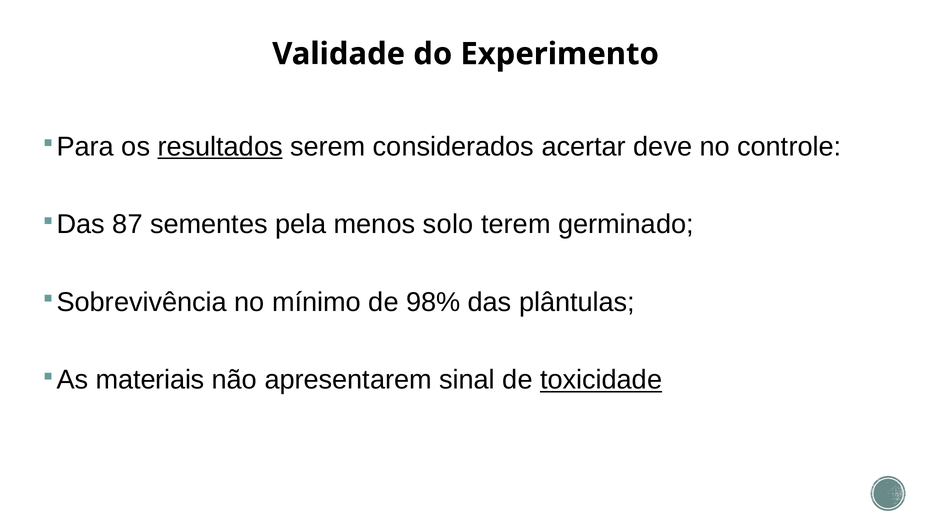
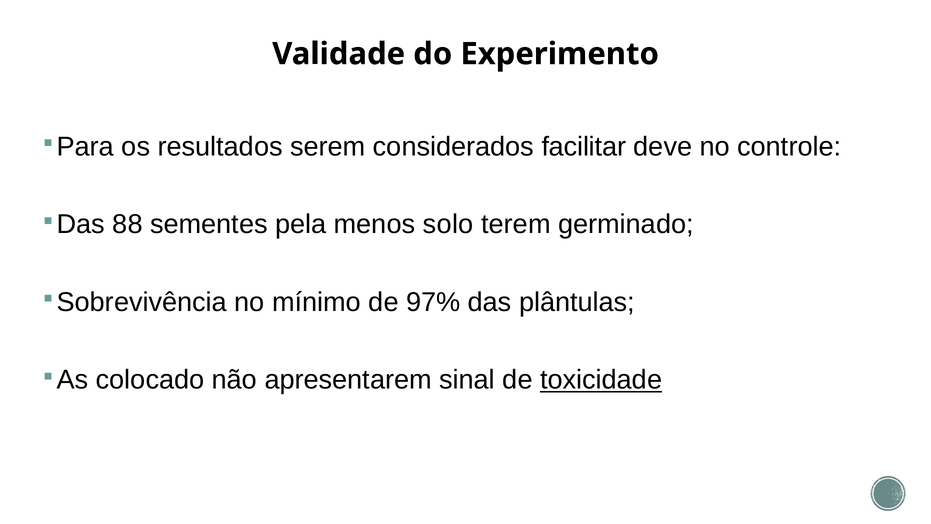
resultados underline: present -> none (220, 147)
acertar: acertar -> facilitar (584, 147)
87: 87 -> 88 (128, 224)
98%: 98% -> 97% (433, 302)
materiais: materiais -> colocado (150, 380)
